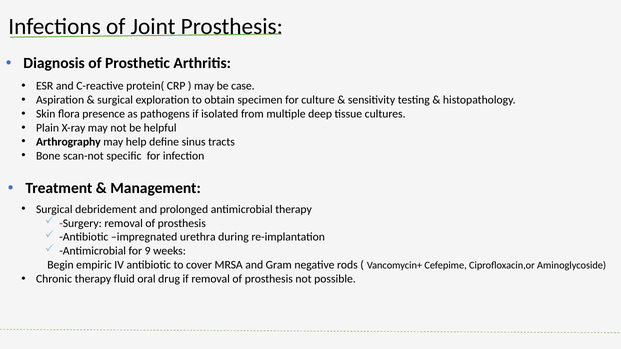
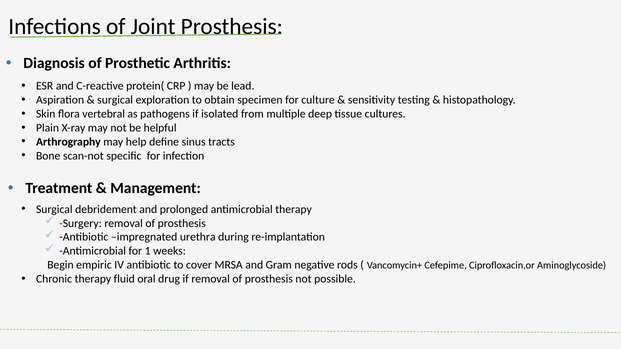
case: case -> lead (243, 86)
presence: presence -> vertebral (104, 114)
9: 9 -> 1 (148, 251)
